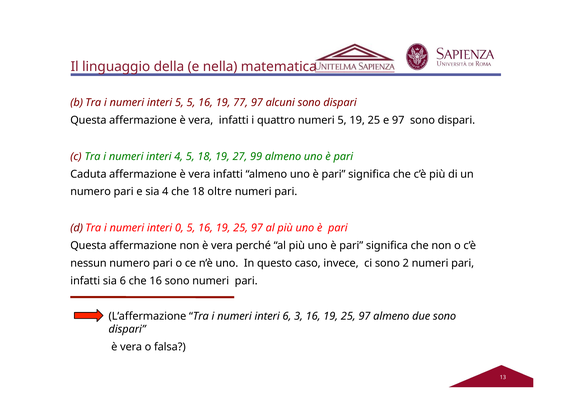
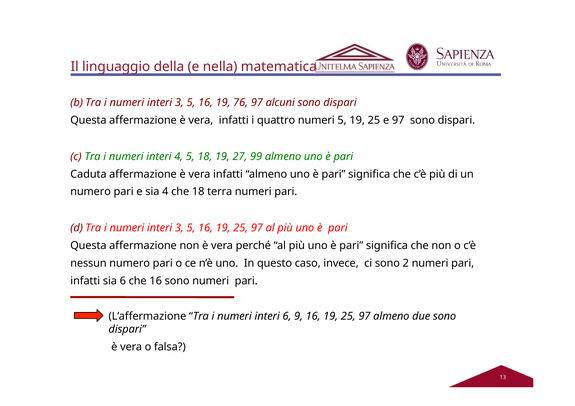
5: 5 -> 3 (179, 103)
77: 77 -> 76 (241, 103)
oltre: oltre -> terra (220, 192)
0: 0 -> 3 (179, 228)
3: 3 -> 9 (298, 316)
